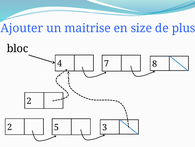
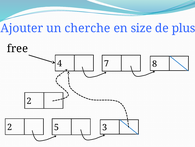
maitrise: maitrise -> cherche (87, 28)
bloc: bloc -> free (17, 48)
